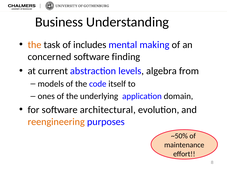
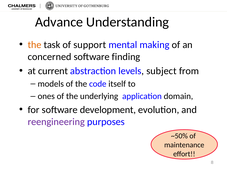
Business: Business -> Advance (59, 22)
includes: includes -> support (90, 45)
algebra: algebra -> subject (161, 71)
architectural: architectural -> development (108, 110)
reengineering colour: orange -> purple (56, 122)
